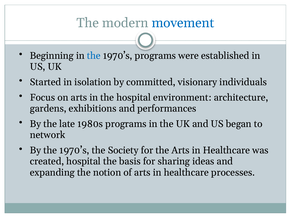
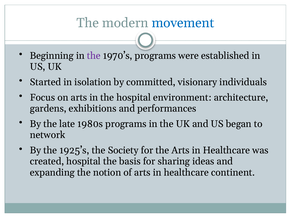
the colour: blue -> purple (94, 56)
By the 1970’s: 1970’s -> 1925’s (74, 151)
processes: processes -> continent (233, 173)
